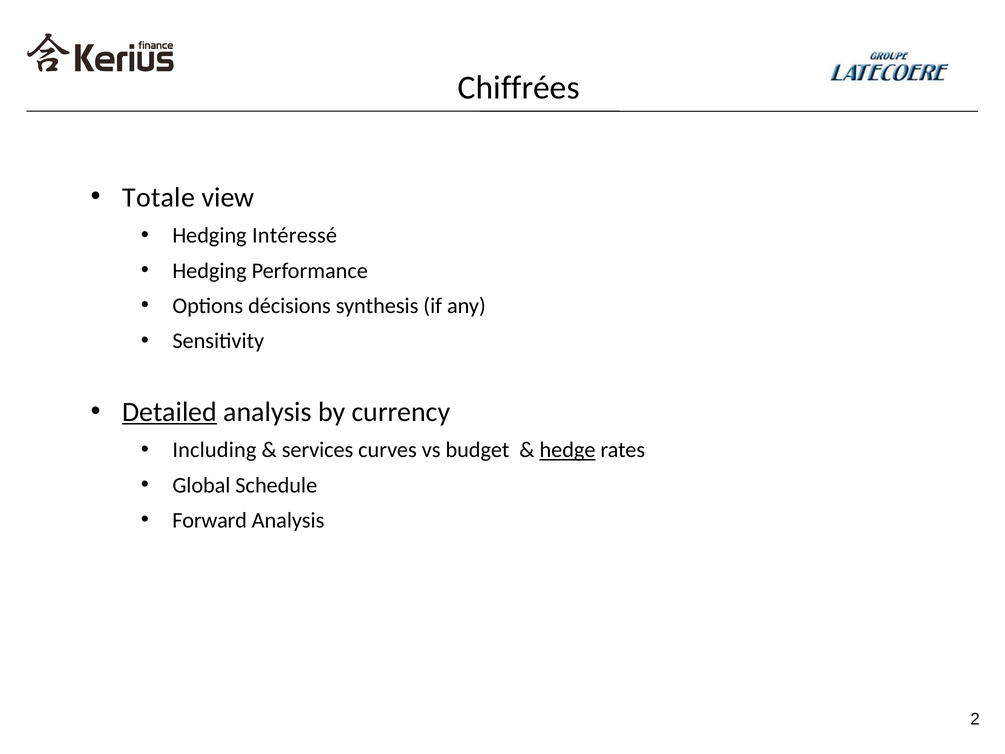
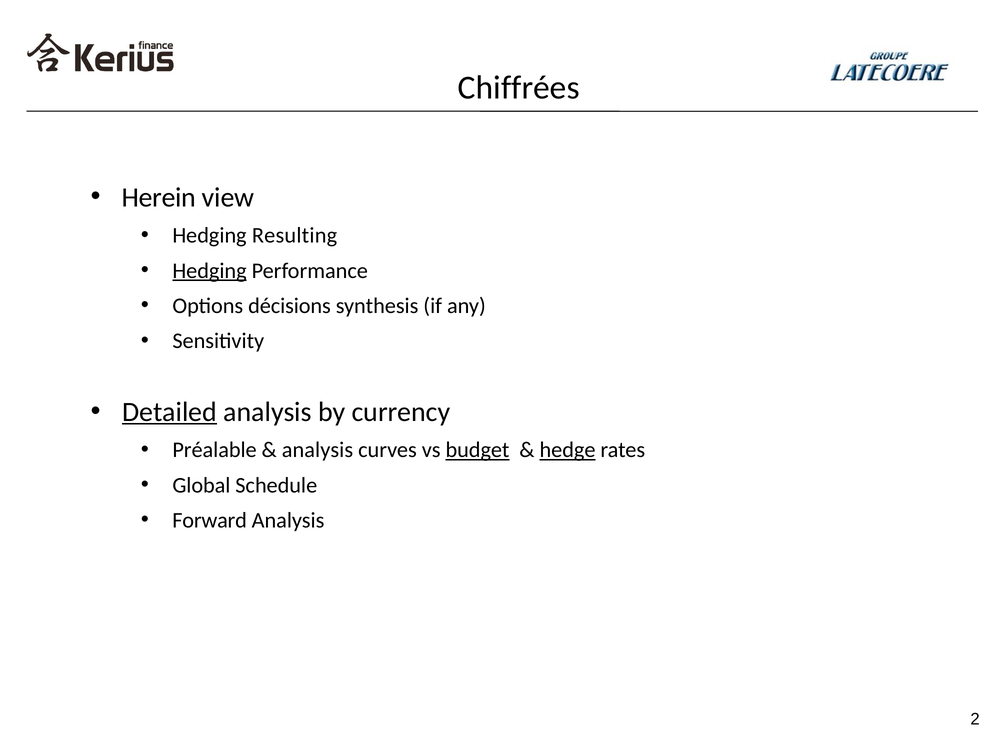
Totale: Totale -> Herein (159, 197)
Intéressé: Intéressé -> Resulting (295, 235)
Hedging underline: none -> present (210, 271)
Including: Including -> Préalable (215, 450)
services: services -> analysis (317, 450)
budget underline: none -> present (477, 450)
